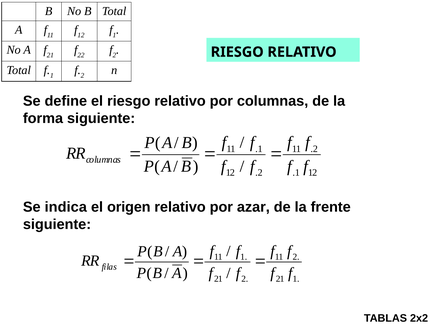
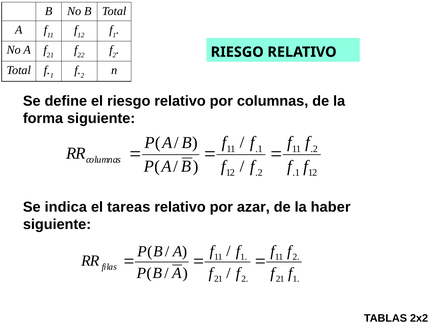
origen: origen -> tareas (129, 207)
frente: frente -> haber (331, 207)
